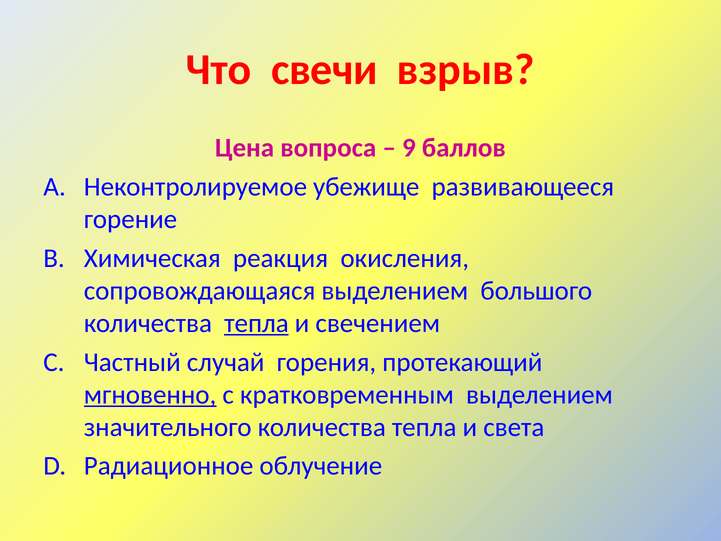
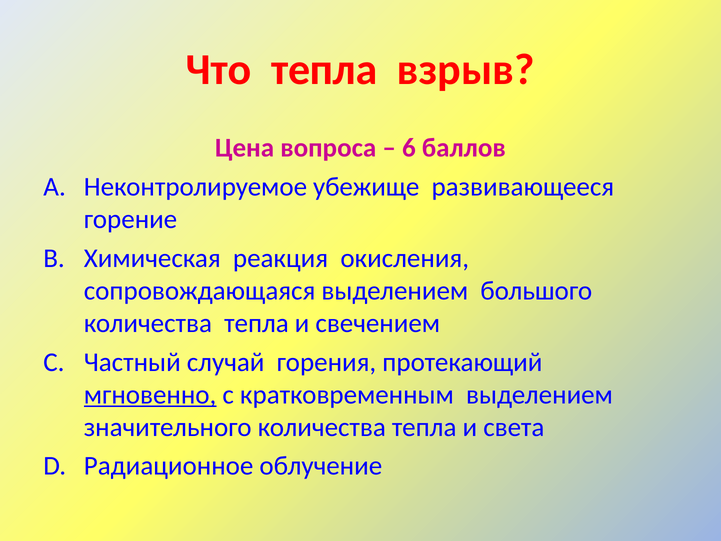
Что свечи: свечи -> тепла (324, 70)
9: 9 -> 6 (409, 148)
тепла underline: present -> none (256, 323)
